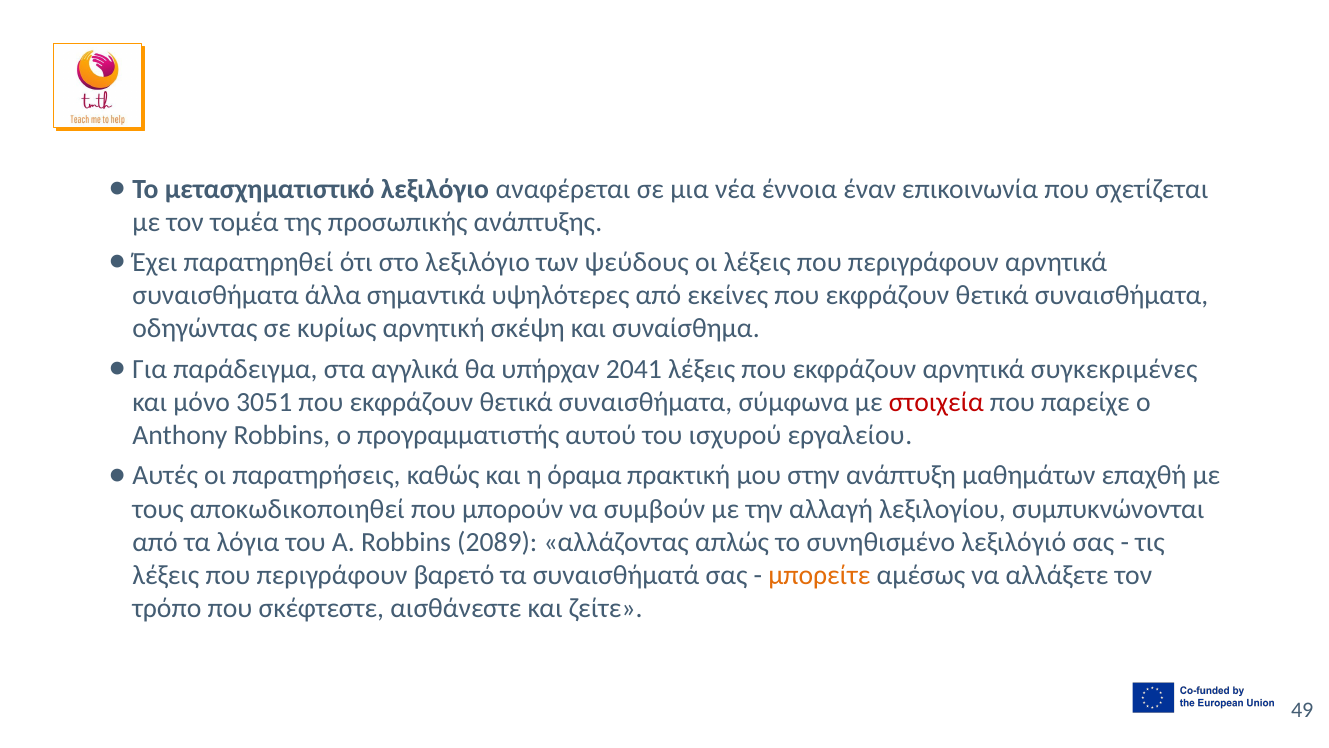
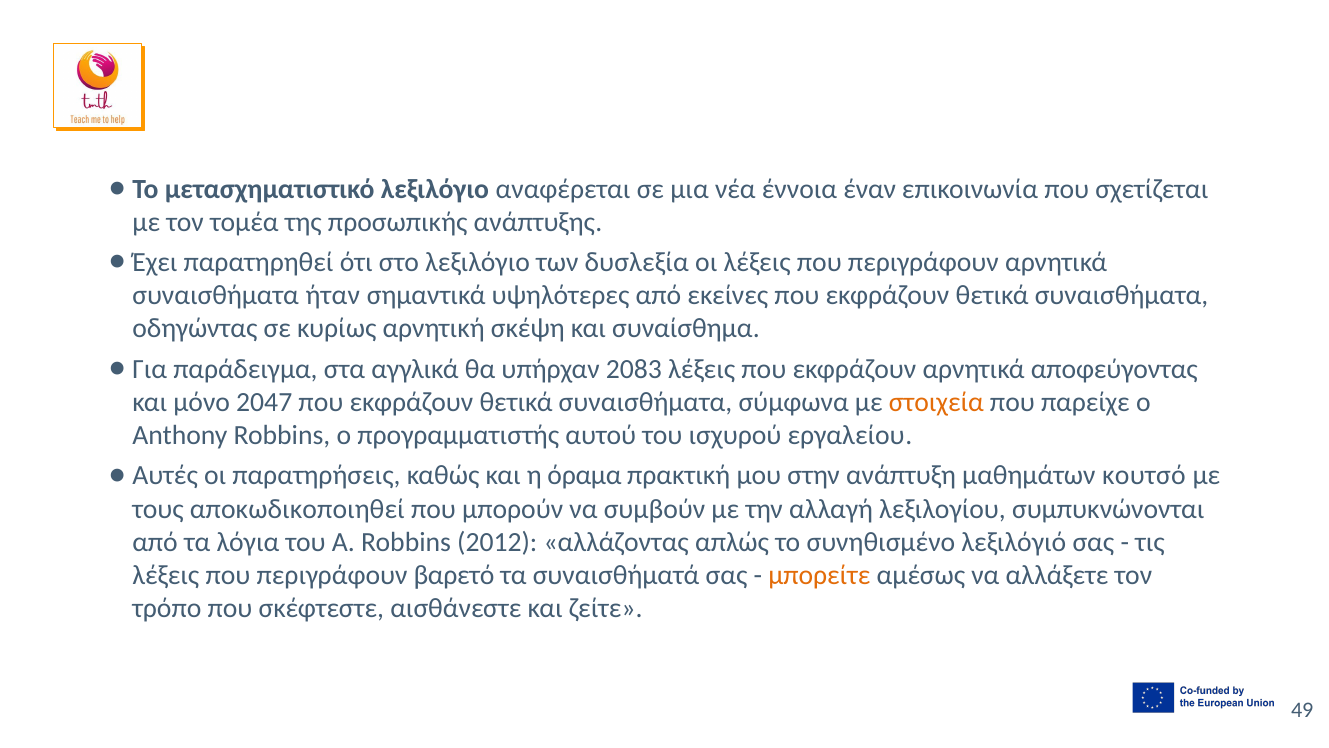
ψεύδους: ψεύδους -> δυσλεξία (637, 262)
άλλα: άλλα -> ήταν (333, 295)
2041: 2041 -> 2083 (634, 369)
συγκεκριμένες: συγκεκριμένες -> αποφεύγοντας (1114, 369)
3051: 3051 -> 2047 (264, 402)
στοιχεία colour: red -> orange (936, 402)
επαχθή: επαχθή -> κουτσό (1144, 475)
2089: 2089 -> 2012 (497, 542)
